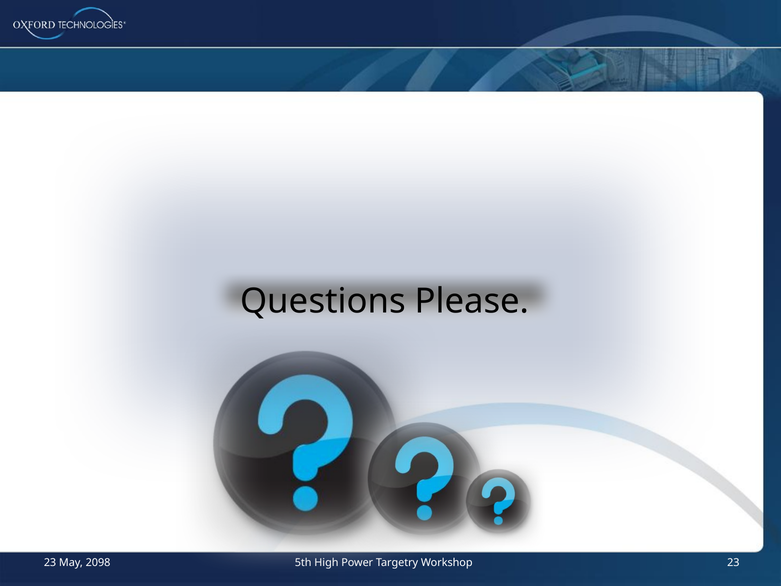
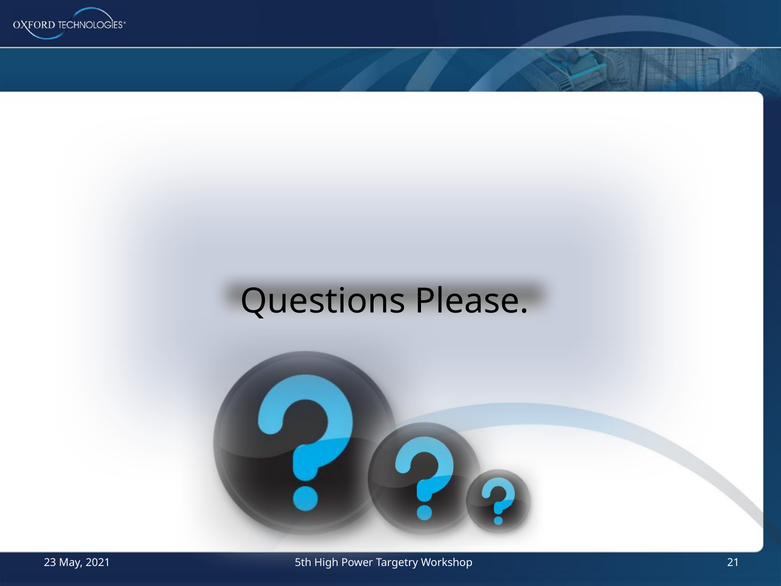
2098: 2098 -> 2021 (98, 562)
23: 23 -> 21 (733, 562)
